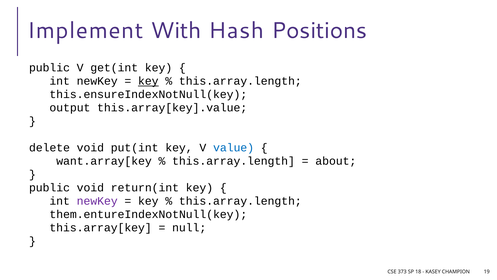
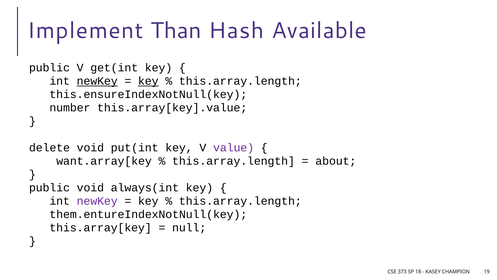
With: With -> Than (176, 30)
Positions: Positions -> Available (319, 30)
newKey underline: none -> present (97, 81)
output: output -> number (70, 108)
value colour: blue -> purple (234, 148)
return(int: return(int -> always(int (145, 188)
